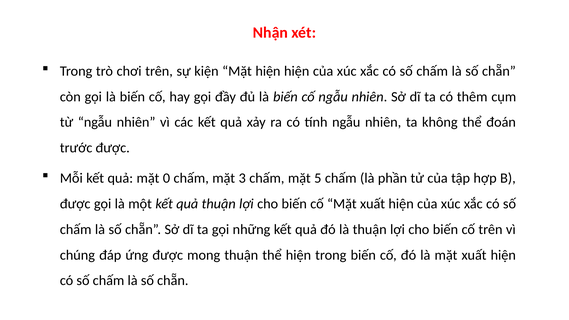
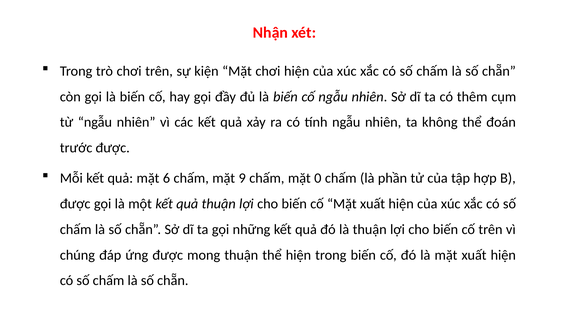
Mặt hiện: hiện -> chơi (268, 71)
0: 0 -> 6 (166, 178)
3: 3 -> 9 (242, 178)
5: 5 -> 0 (318, 178)
